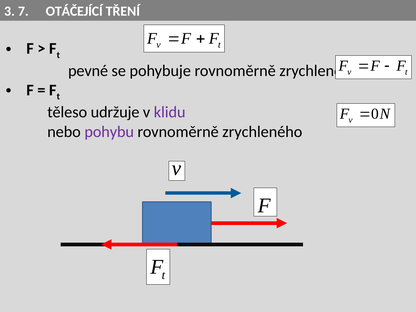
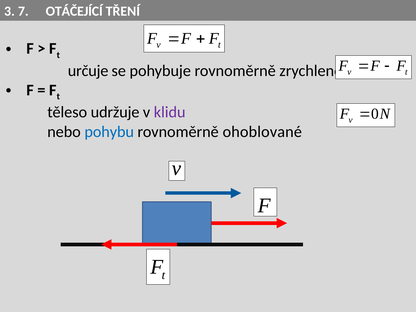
pevné: pevné -> určuje (88, 71)
pohybu colour: purple -> blue (109, 132)
zrychleného: zrychleného -> ohoblované (262, 132)
